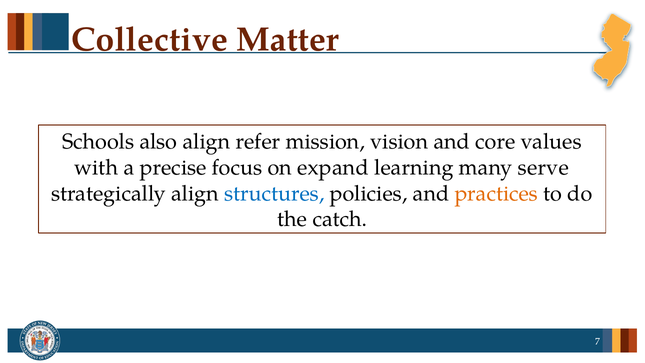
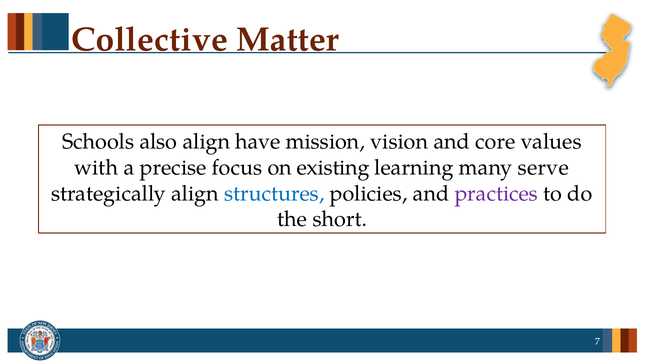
refer: refer -> have (258, 142)
expand: expand -> existing (333, 168)
practices colour: orange -> purple (496, 193)
catch: catch -> short (340, 219)
